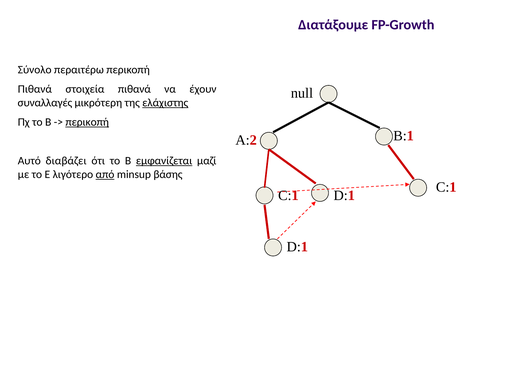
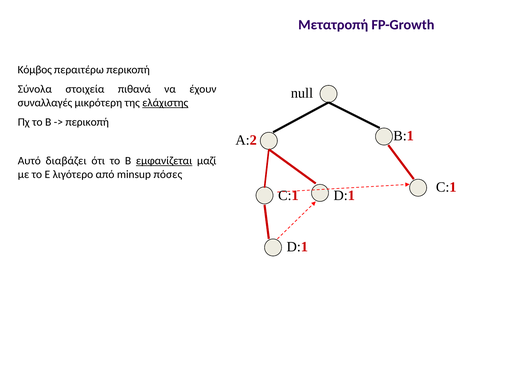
Διατάξουμε: Διατάξουμε -> Μετατροπή (333, 25)
Σύνολο: Σύνολο -> Κόμβος (35, 70)
Πιθανά: Πιθανά -> Σύνολα (35, 89)
περικοπή underline: present -> none (87, 122)
από underline: present -> none (105, 174)
βάσης: βάσης -> πόσες (168, 174)
